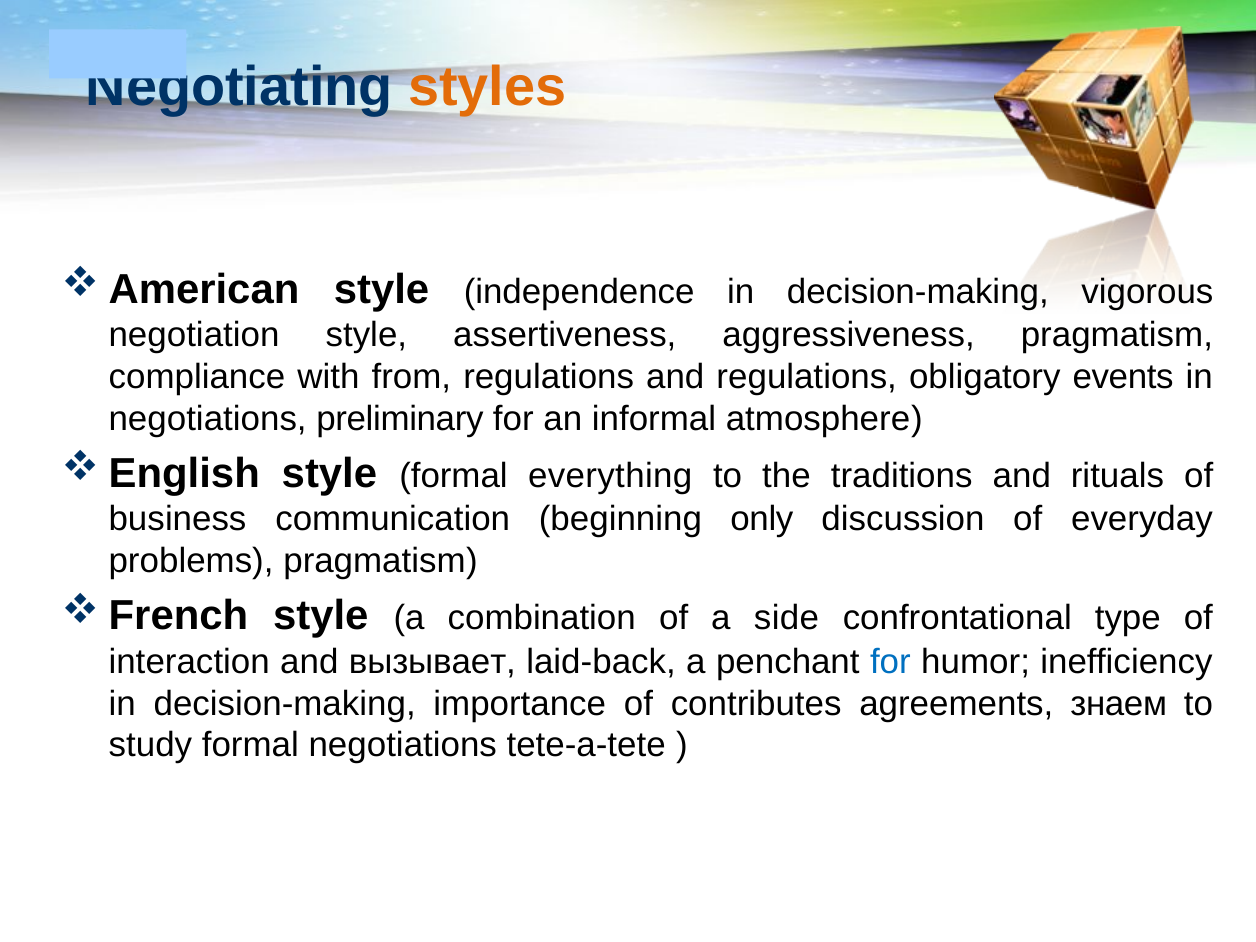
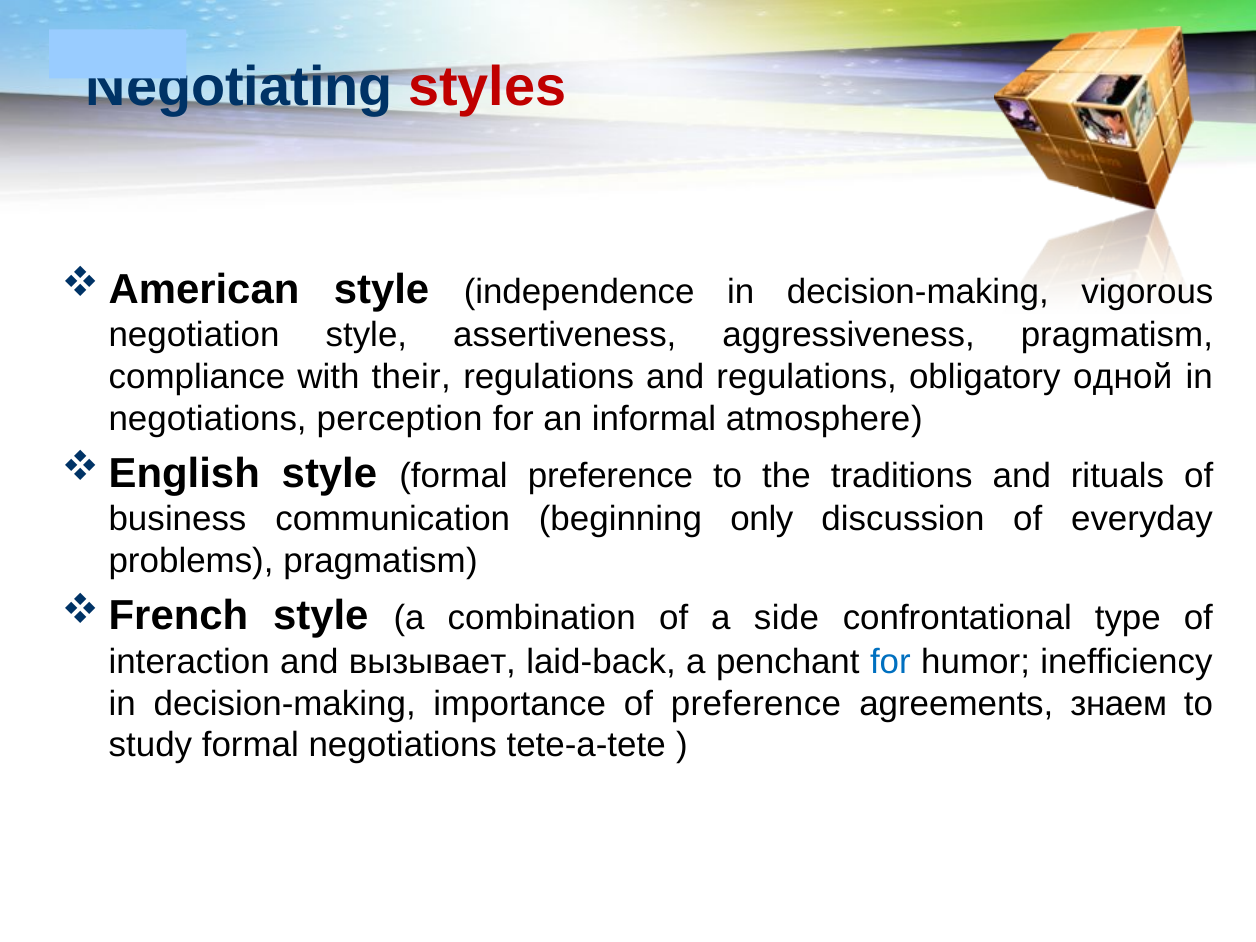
styles colour: orange -> red (487, 88)
from: from -> their (411, 377)
events: events -> одной (1123, 377)
preliminary: preliminary -> perception (400, 419)
formal everything: everything -> preference (610, 476)
of contributes: contributes -> preference (756, 704)
